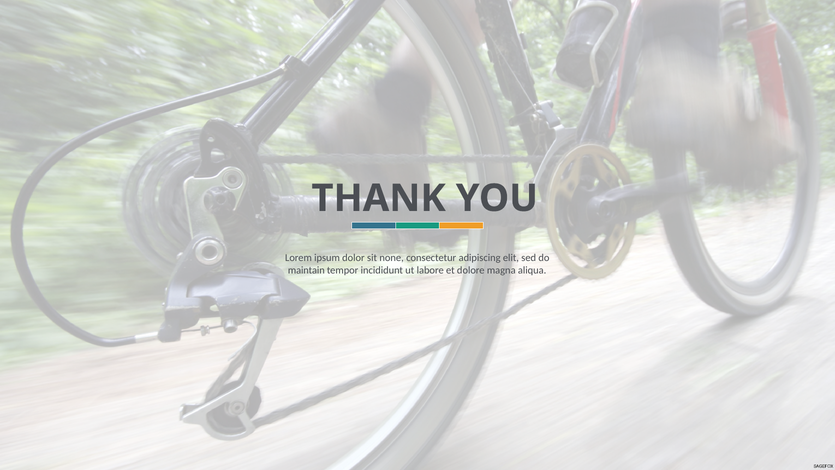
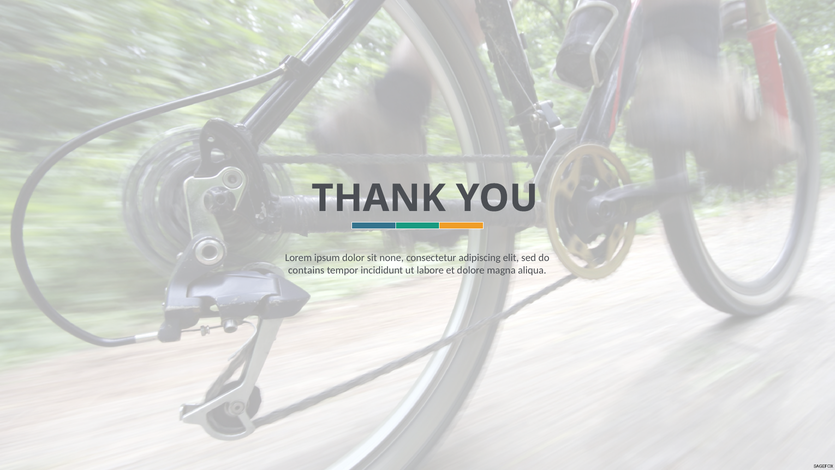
maintain: maintain -> contains (306, 270)
